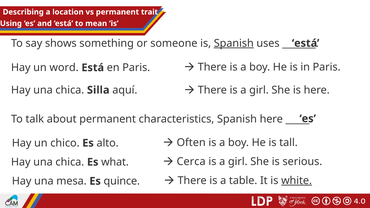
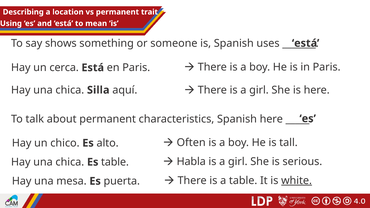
Spanish underline: present -> none (234, 43)
word: word -> cerca (64, 68)
Es what: what -> table (115, 162)
Cerca: Cerca -> Habla (191, 162)
quince: quince -> puerta (122, 181)
